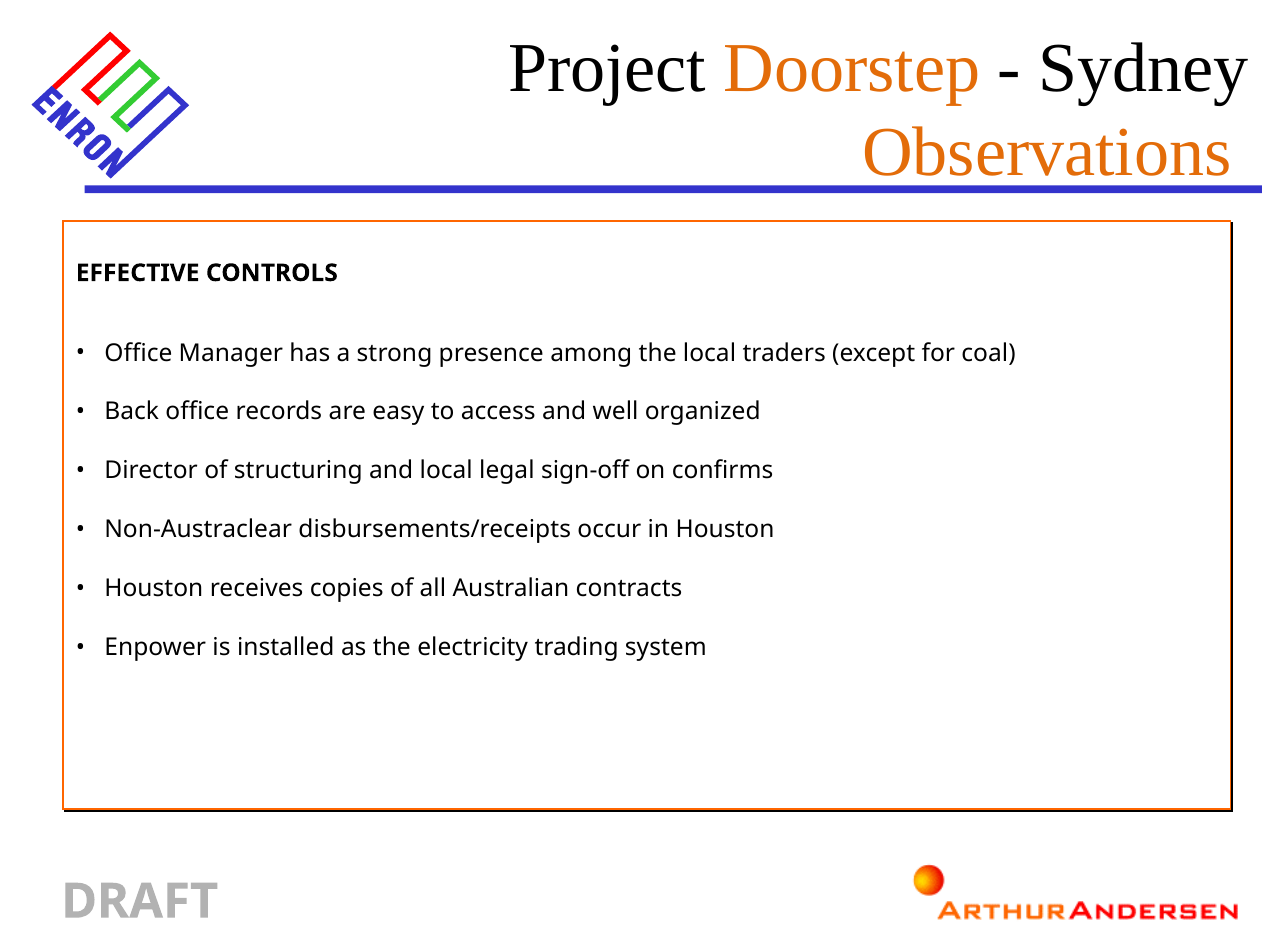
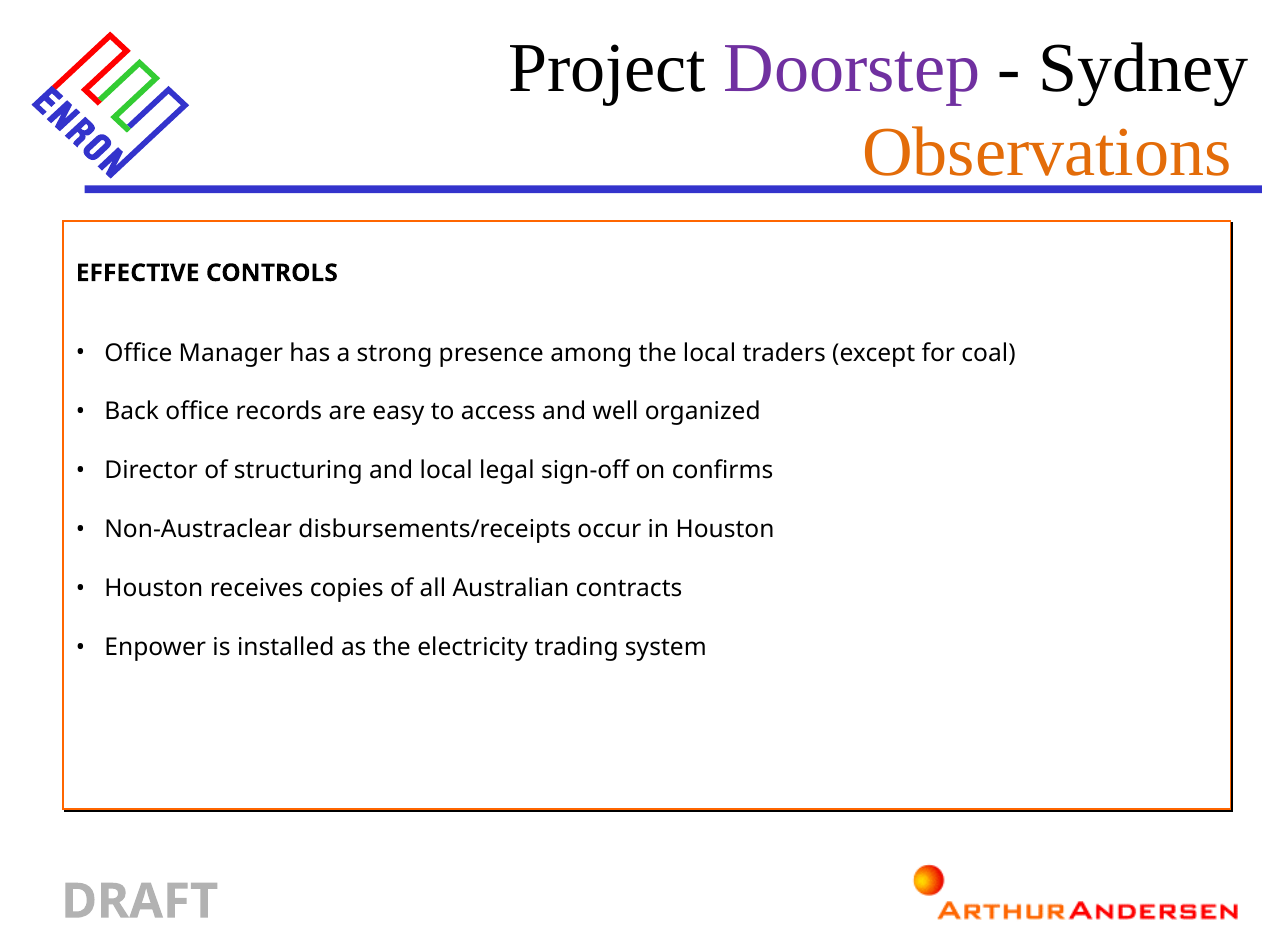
Doorstep colour: orange -> purple (852, 68)
